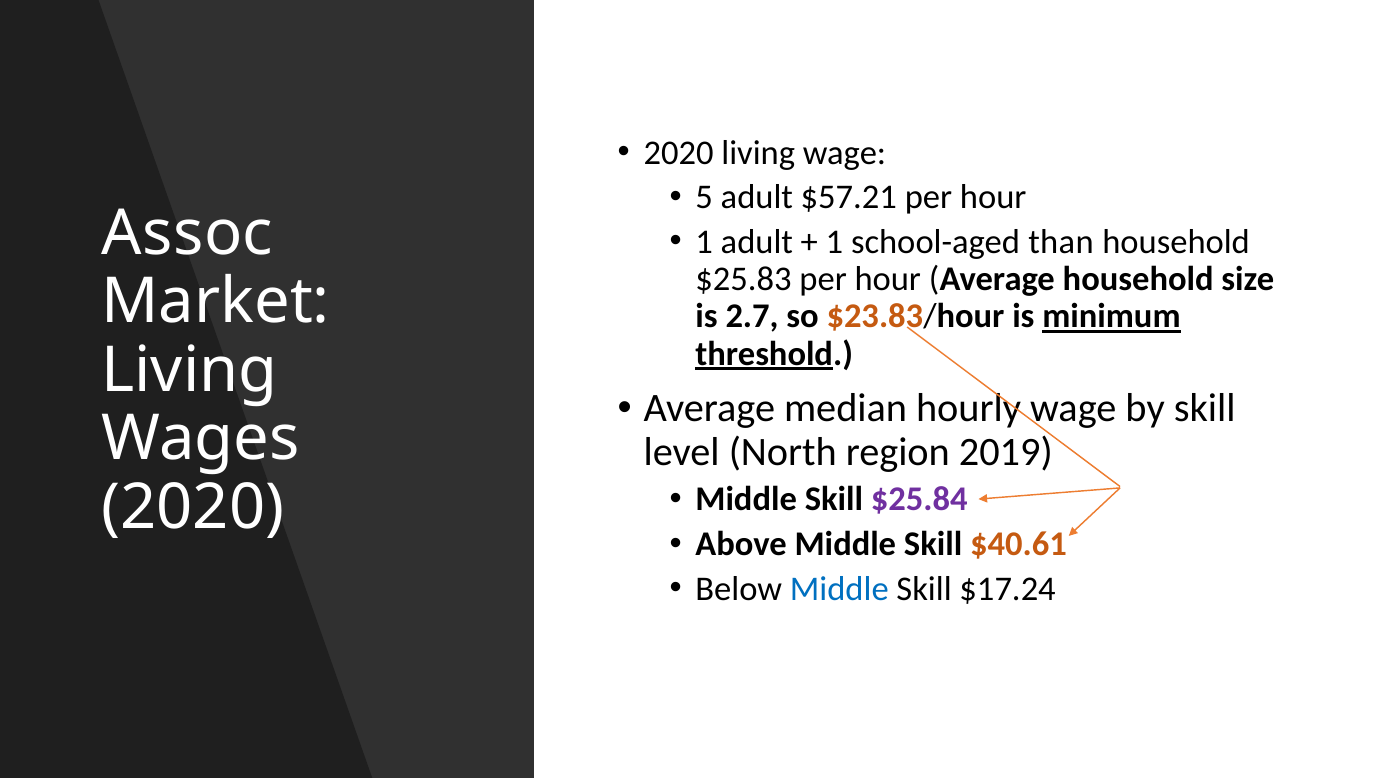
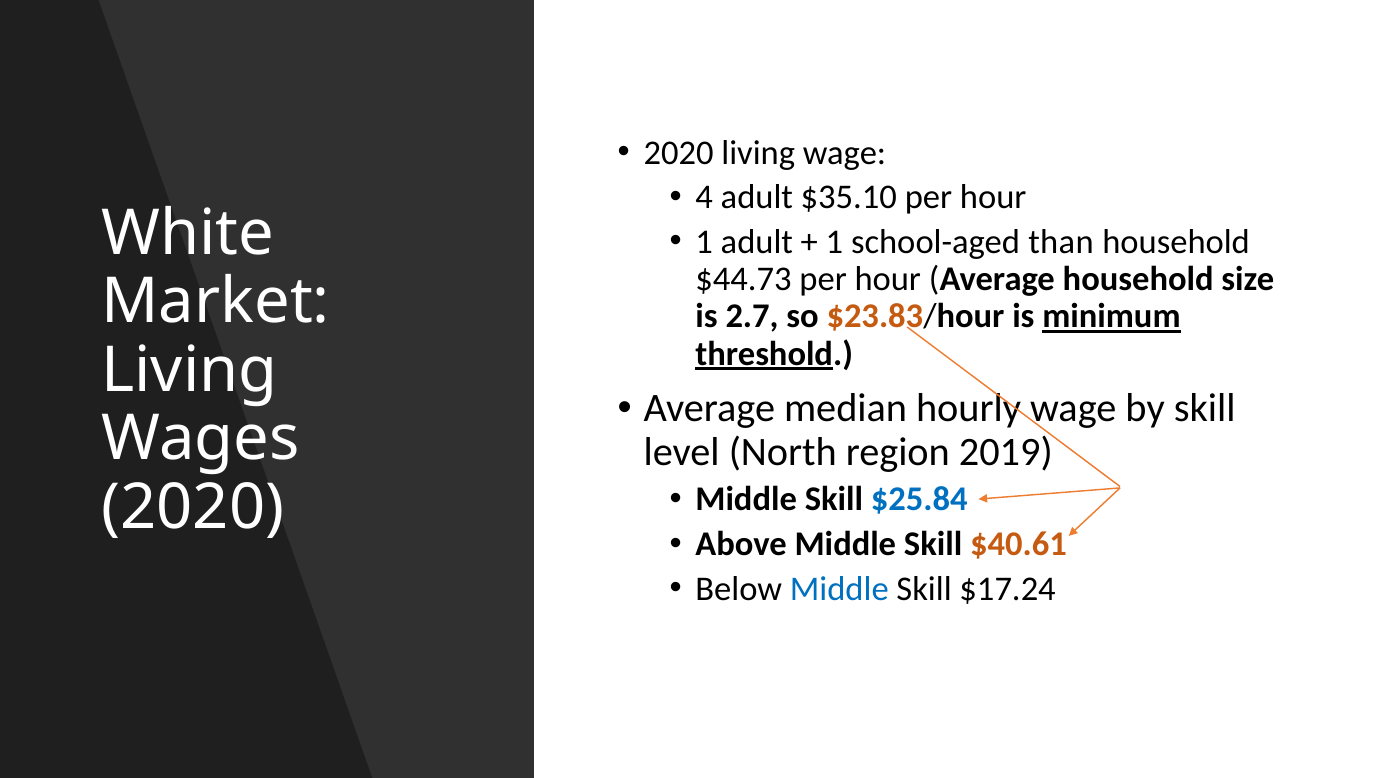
5: 5 -> 4 (704, 197)
$57.21: $57.21 -> $35.10 (849, 197)
Assoc: Assoc -> White (188, 233)
$25.83: $25.83 -> $44.73 (744, 279)
$25.84 colour: purple -> blue (919, 499)
